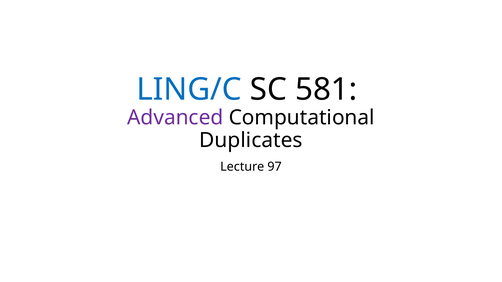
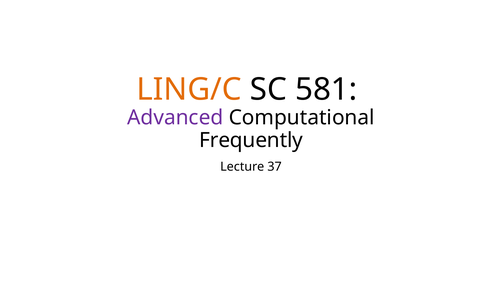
LING/C colour: blue -> orange (189, 90)
Duplicates: Duplicates -> Frequently (251, 140)
97: 97 -> 37 (275, 167)
